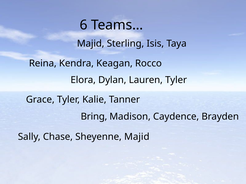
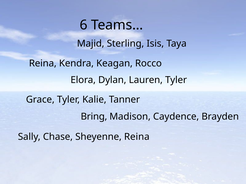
Sheyenne Majid: Majid -> Reina (137, 137)
